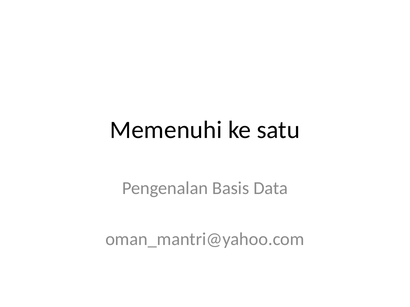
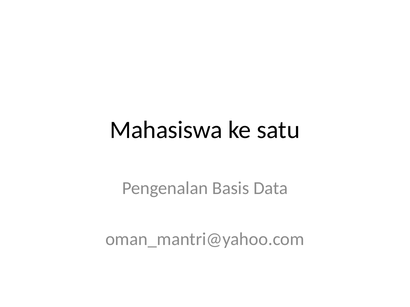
Memenuhi: Memenuhi -> Mahasiswa (166, 130)
